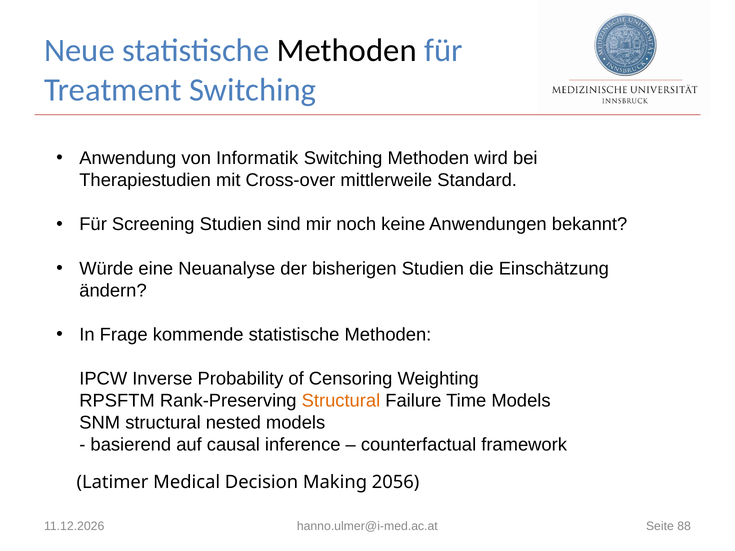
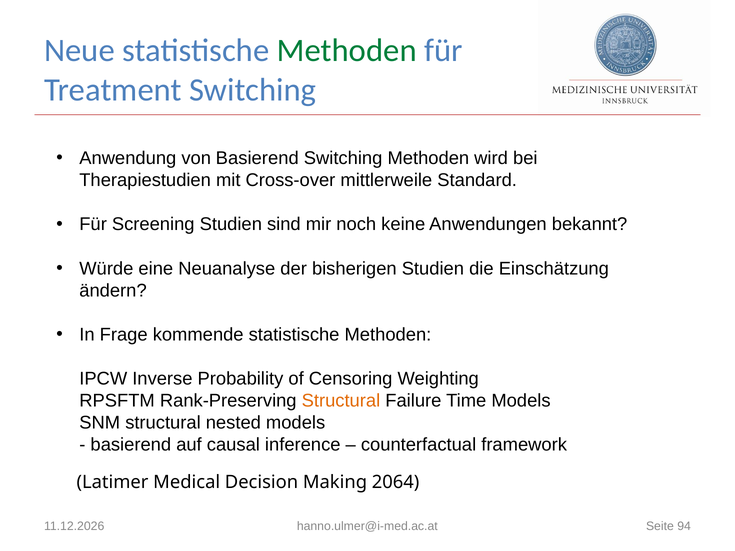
Methoden colour: black -> green (347, 51)
von Informatik: Informatik -> Basierend (257, 158)
2056: 2056 -> 2064 (396, 482)
88: 88 -> 94 (684, 526)
